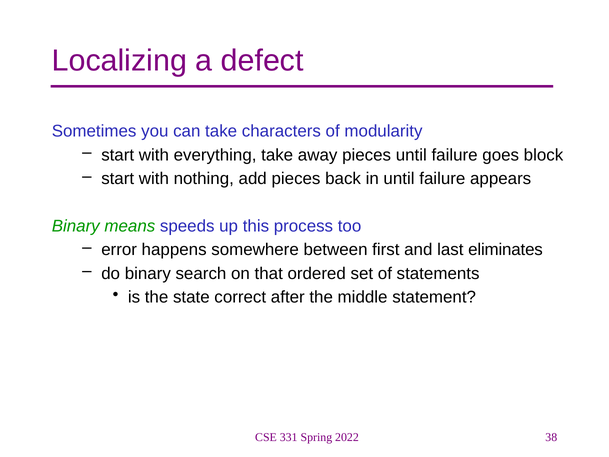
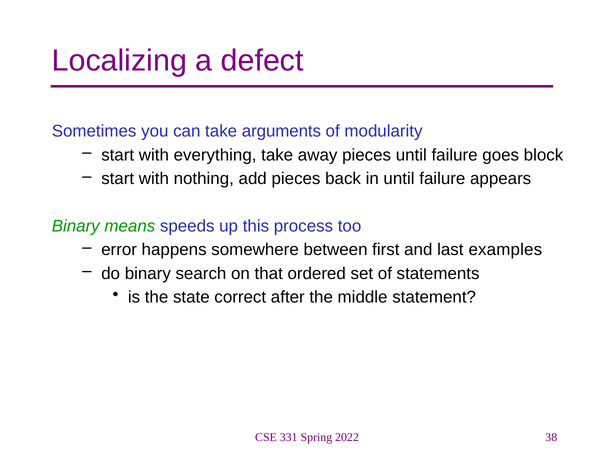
characters: characters -> arguments (281, 131)
eliminates: eliminates -> examples (505, 250)
